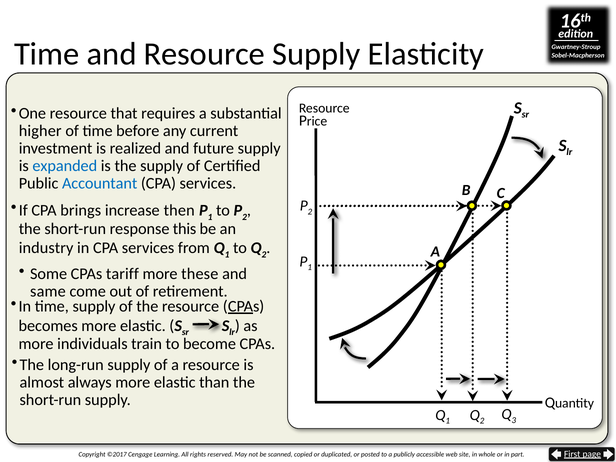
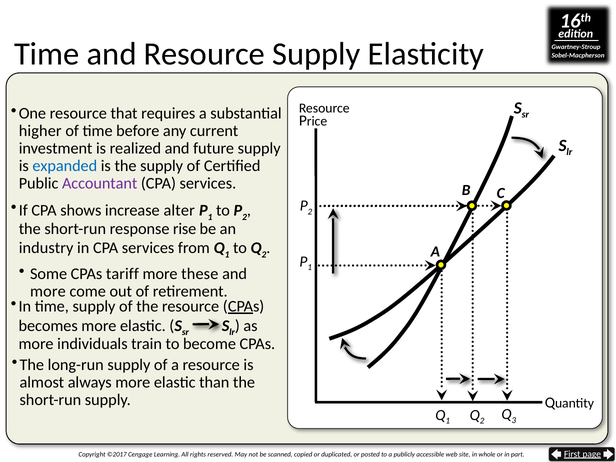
Accountant colour: blue -> purple (100, 183)
brings: brings -> shows (81, 211)
then: then -> alter (179, 211)
this: this -> rise (185, 229)
same: same -> more (48, 291)
